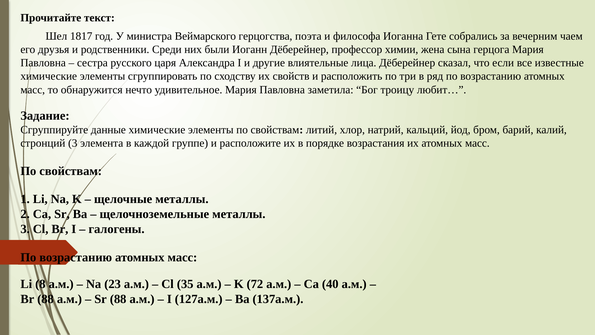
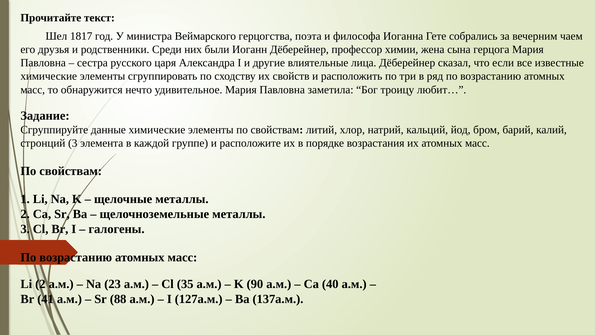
Li 8: 8 -> 2 (40, 284)
72: 72 -> 90 (255, 284)
Br 88: 88 -> 41 (46, 299)
